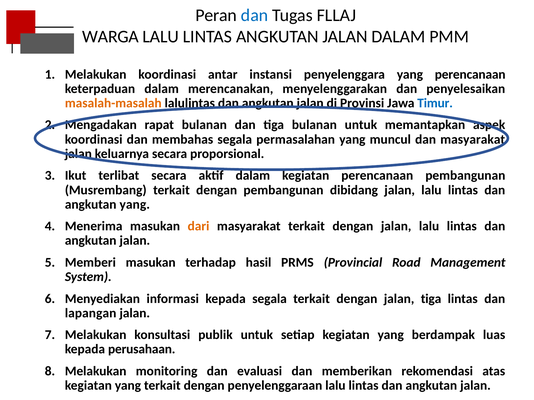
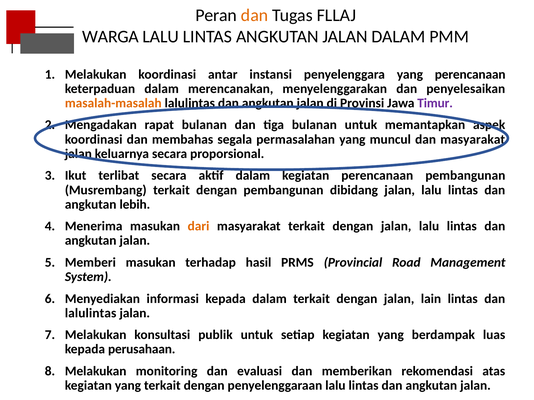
dan colour: blue -> orange (255, 15)
Timur colour: blue -> purple (435, 103)
angkutan yang: yang -> lebih (135, 205)
kepada segala: segala -> dalam (270, 299)
jalan tiga: tiga -> lain (431, 299)
lapangan: lapangan -> lalulintas (91, 313)
